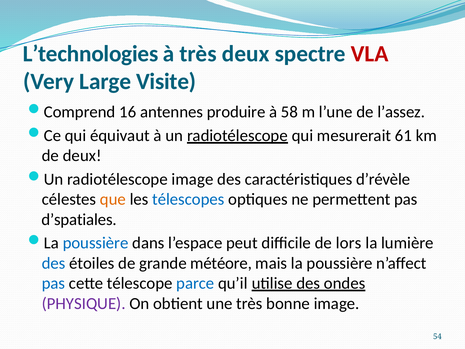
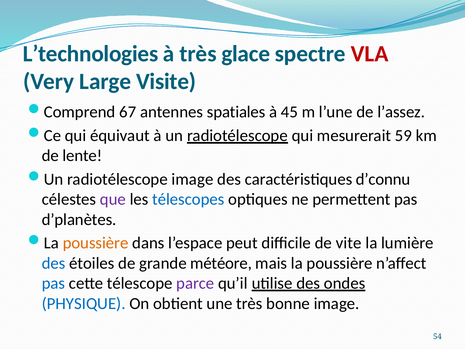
très deux: deux -> glace (246, 54)
16: 16 -> 67 (128, 112)
produire: produire -> spatiales (236, 112)
58: 58 -> 45 (289, 112)
61: 61 -> 59 (403, 135)
de deux: deux -> lente (82, 156)
d’révèle: d’révèle -> d’connu (383, 179)
que colour: orange -> purple (113, 199)
d’spatiales: d’spatiales -> d’planètes (79, 219)
poussière colour: blue -> orange (96, 243)
lors: lors -> vite (349, 243)
parce colour: blue -> purple (195, 283)
PHYSIQUE colour: purple -> blue (84, 303)
